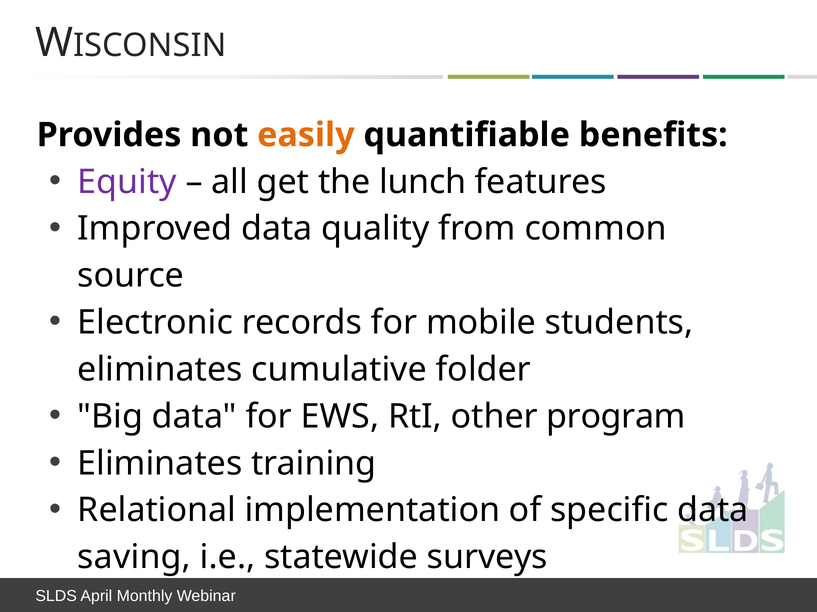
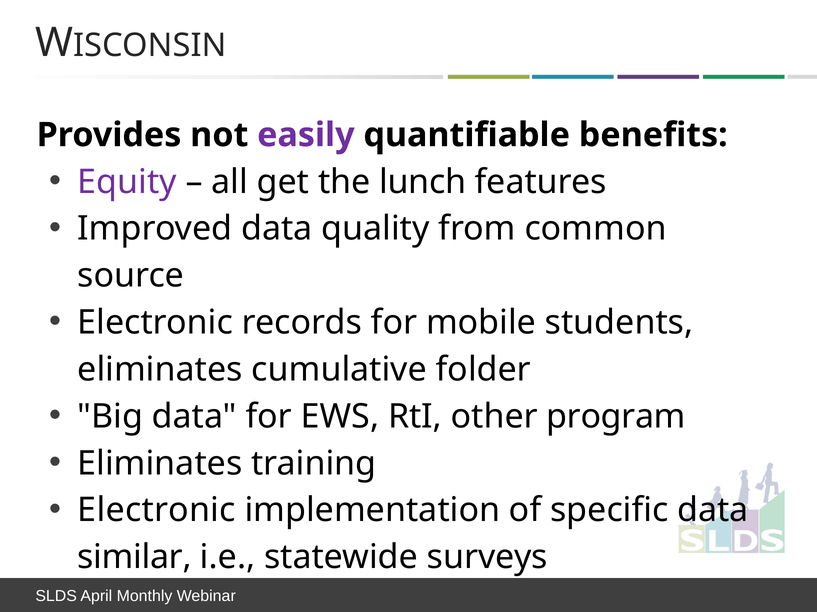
easily colour: orange -> purple (306, 135)
Relational: Relational -> Electronic (157, 511)
saving: saving -> similar (134, 558)
